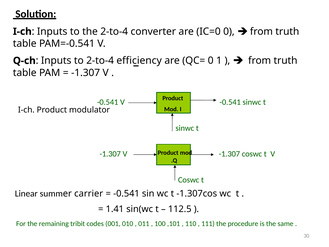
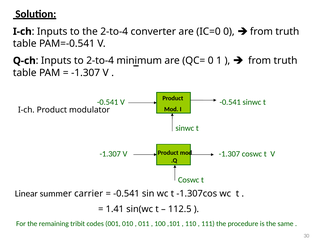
efficiency: efficiency -> minimum (139, 61)
